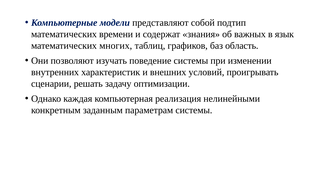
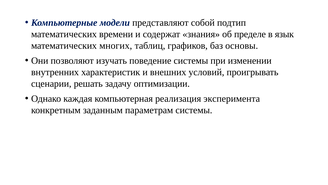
важных: важных -> пределе (250, 34)
область: область -> основы (242, 46)
нелинейными: нелинейными -> эксперимента (232, 98)
